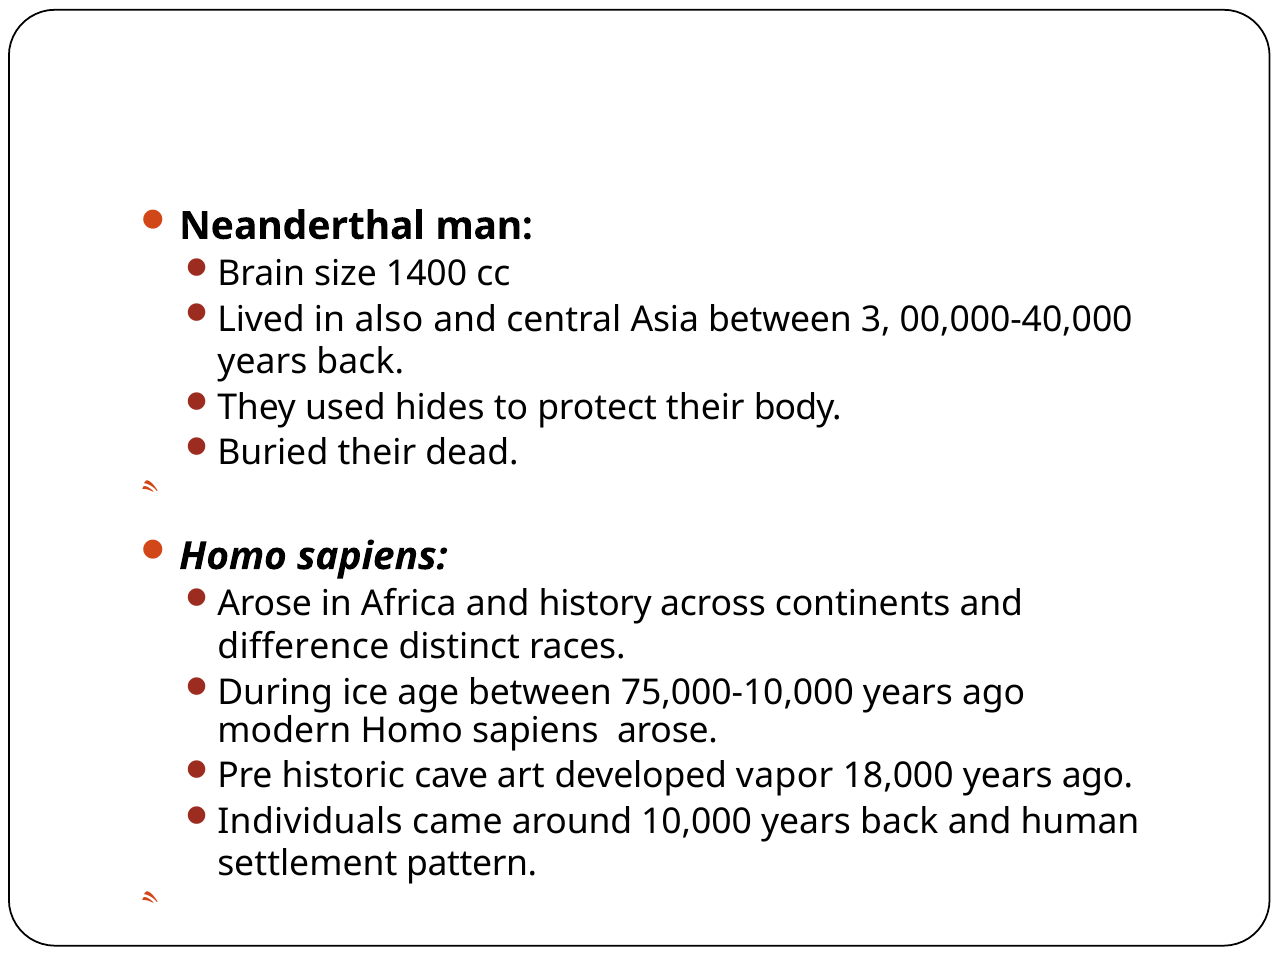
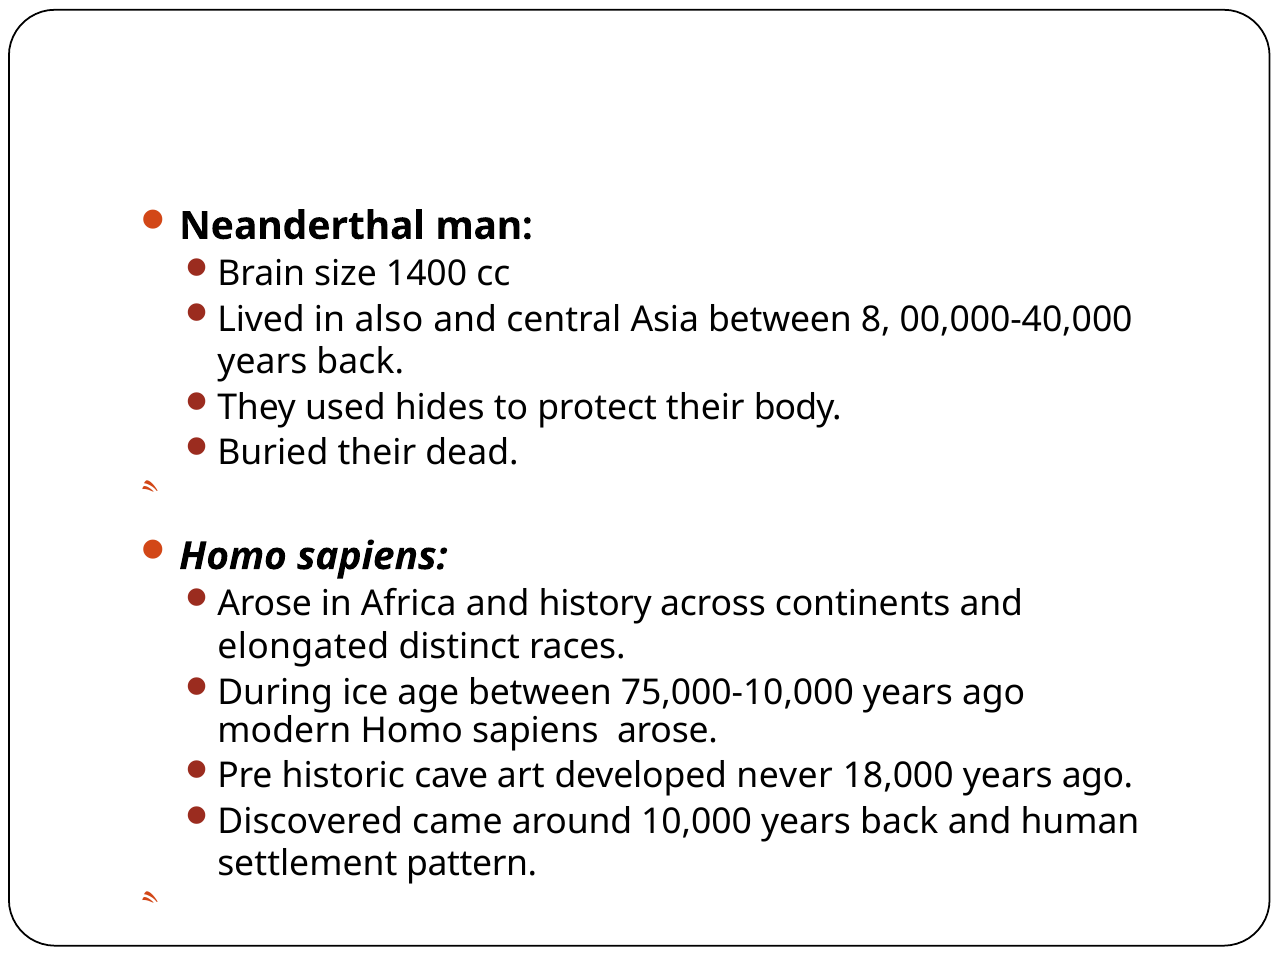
3: 3 -> 8 (876, 319)
difference: difference -> elongated (303, 647)
vapor: vapor -> never (785, 776)
Individuals: Individuals -> Discovered (310, 822)
